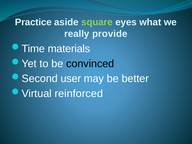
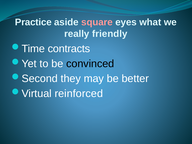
square colour: light green -> pink (97, 22)
provide: provide -> friendly (110, 34)
materials: materials -> contracts (69, 49)
user: user -> they (71, 79)
